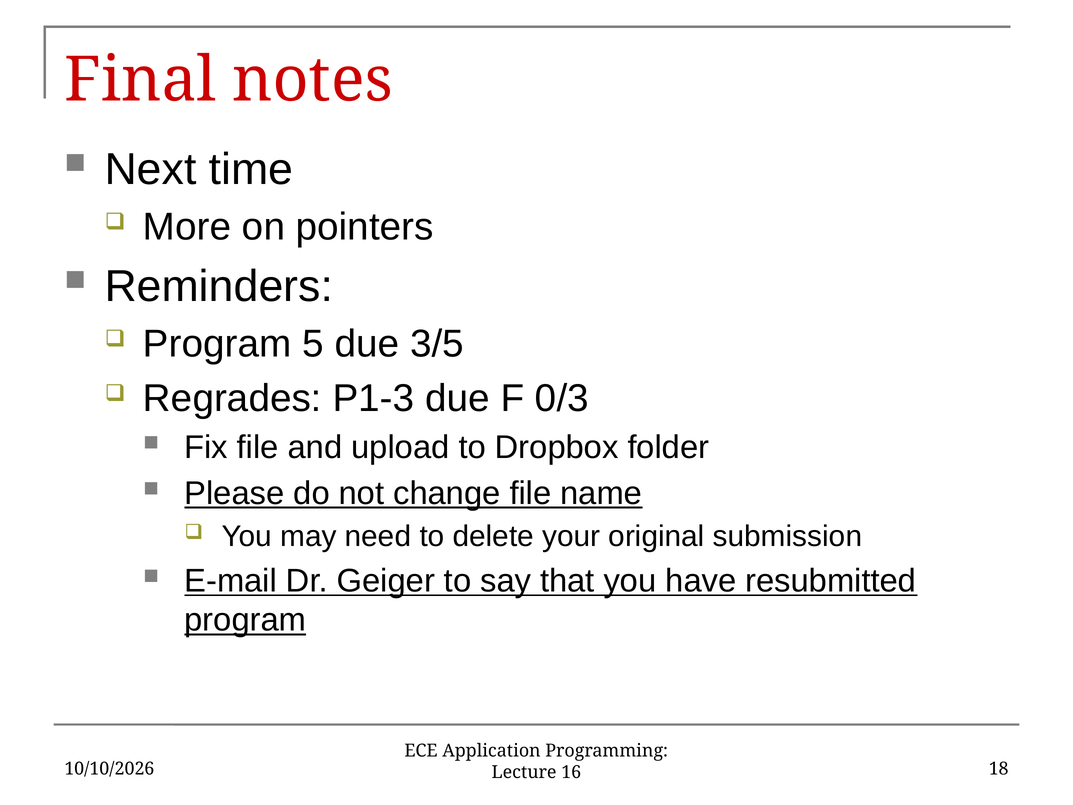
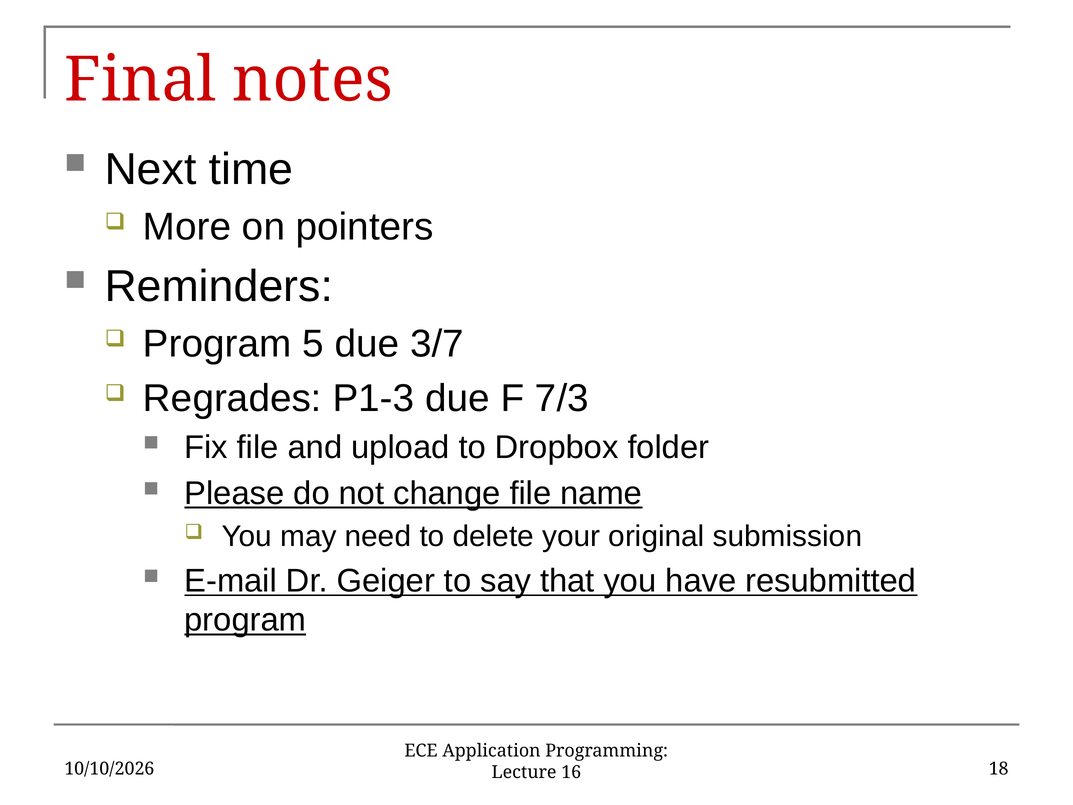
3/5: 3/5 -> 3/7 (437, 344)
0/3: 0/3 -> 7/3 (562, 398)
